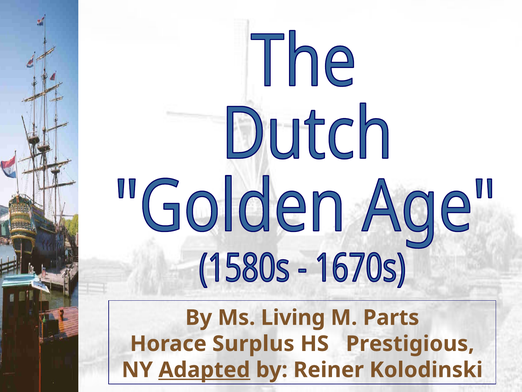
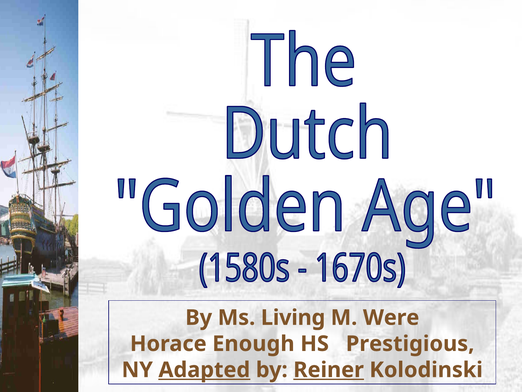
Parts: Parts -> Were (391, 317)
Surplus: Surplus -> Enough (253, 343)
Reiner underline: none -> present (329, 369)
